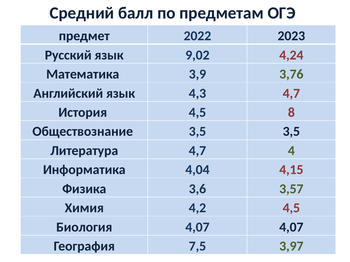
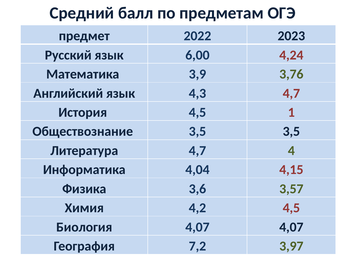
9,02: 9,02 -> 6,00 (197, 55)
8: 8 -> 1 (291, 113)
7,5: 7,5 -> 7,2 (197, 247)
